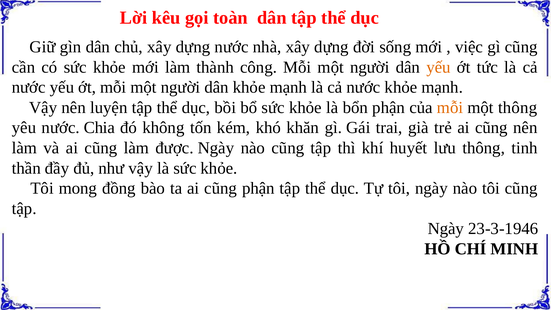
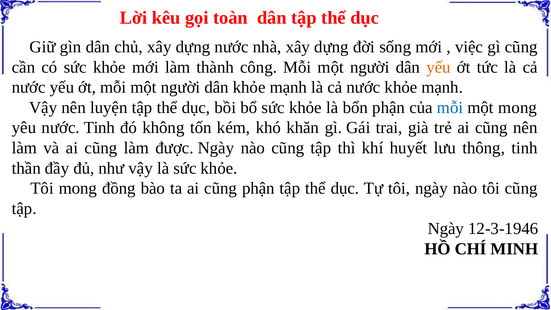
mỗi colour: orange -> blue (450, 108)
một thông: thông -> mong (518, 108)
nước Chia: Chia -> Tinh (99, 128)
23-3-1946: 23-3-1946 -> 12-3-1946 (503, 229)
